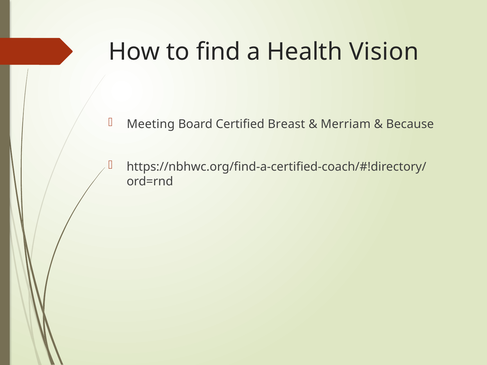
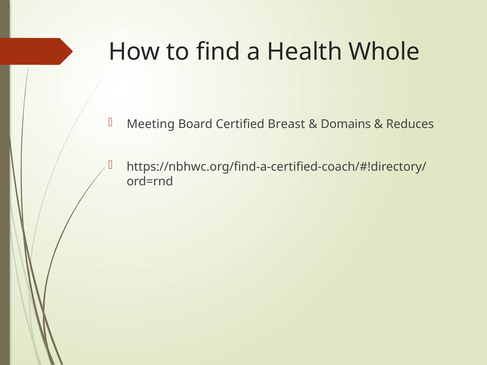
Vision: Vision -> Whole (384, 52)
Merriam: Merriam -> Domains (346, 124)
Because: Because -> Reduces (410, 124)
